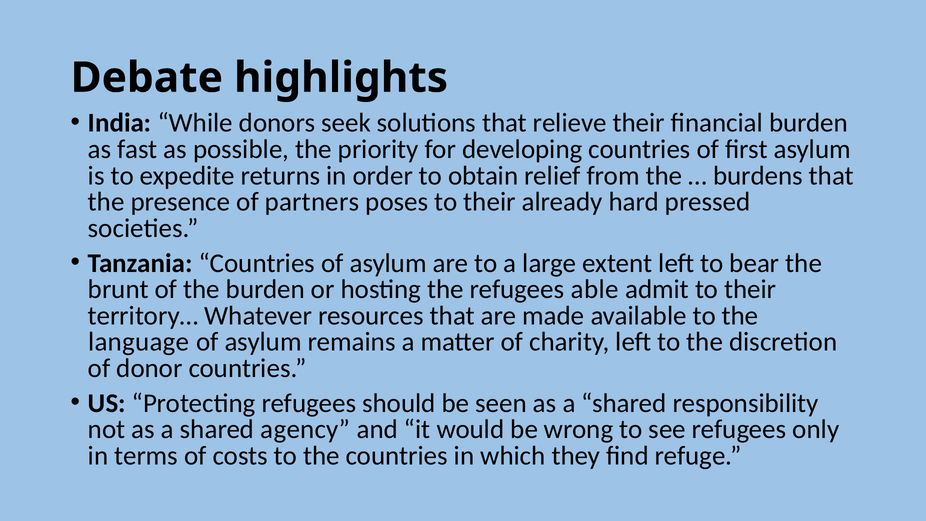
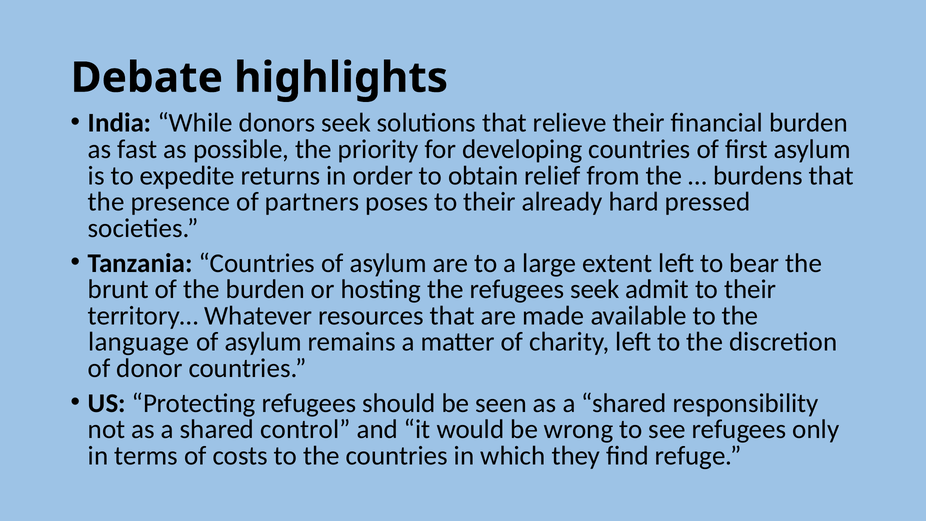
refugees able: able -> seek (595, 289)
agency: agency -> control (305, 429)
